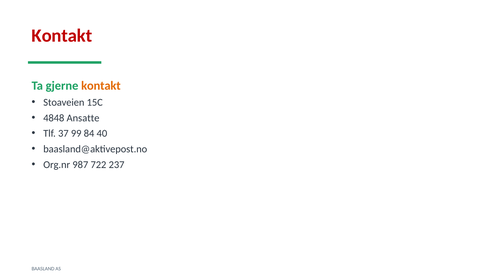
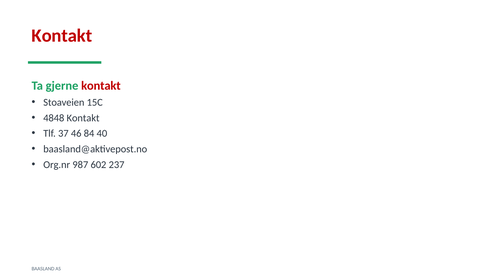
kontakt colour: orange -> red (101, 86)
4848 Ansatte: Ansatte -> Kontakt (83, 118)
99: 99 -> 46 (76, 133)
722: 722 -> 602 (98, 164)
